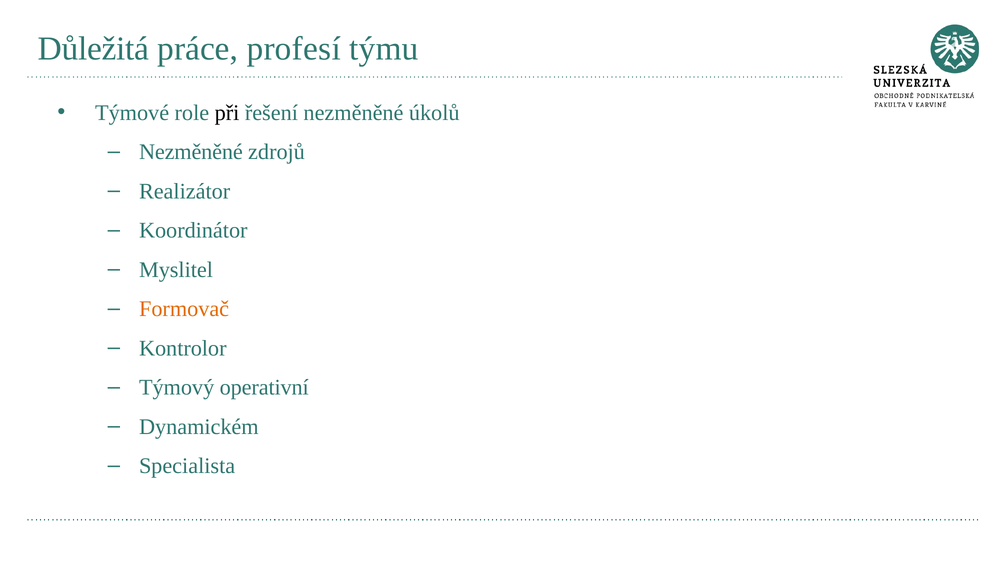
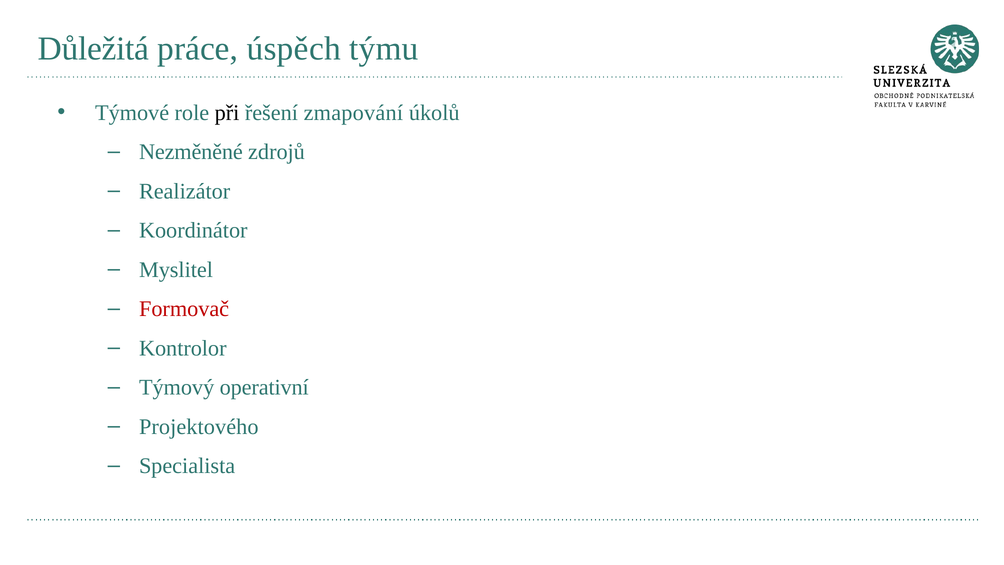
profesí: profesí -> úspěch (294, 49)
řešení nezměněné: nezměněné -> zmapování (353, 113)
Formovač colour: orange -> red (184, 309)
Dynamickém: Dynamickém -> Projektového (199, 427)
